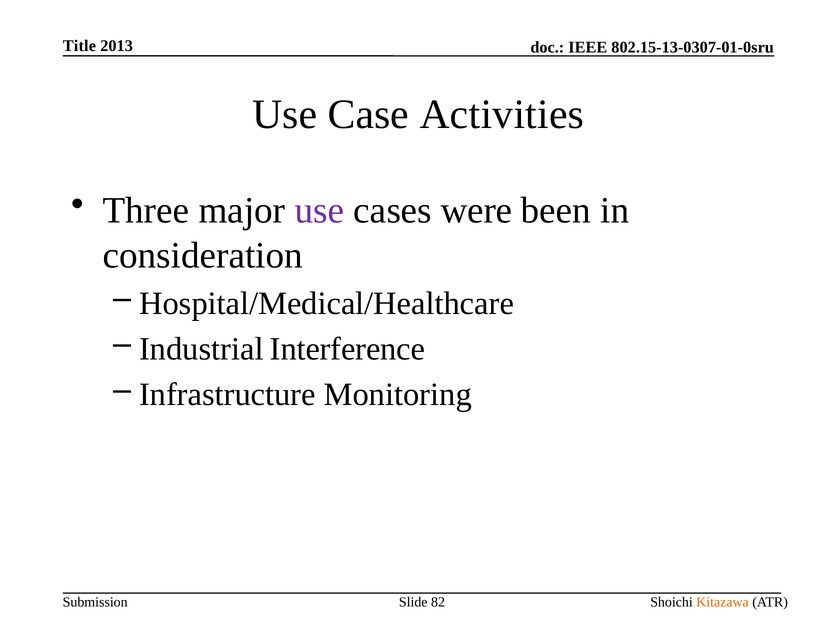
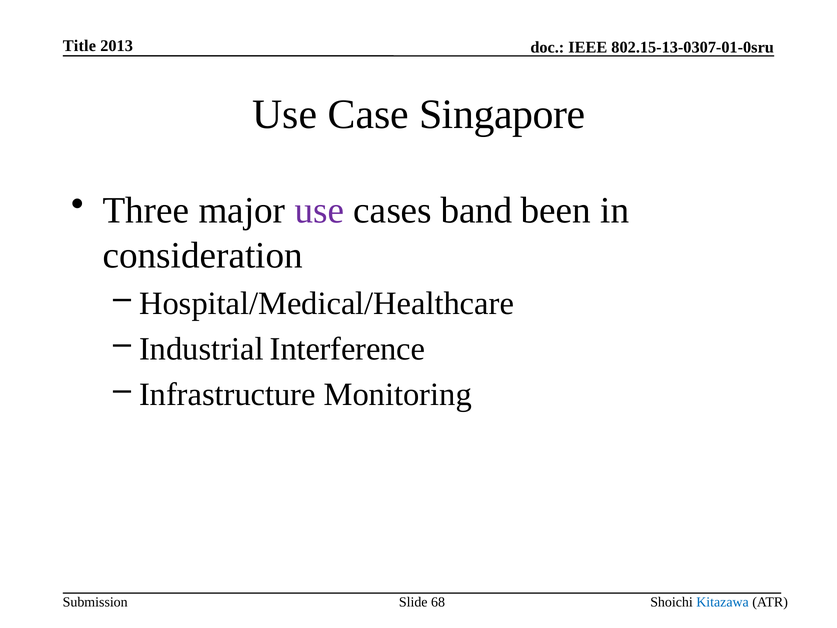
Activities: Activities -> Singapore (502, 115)
were: were -> band (477, 210)
Kitazawa colour: orange -> blue (723, 602)
82: 82 -> 68 (438, 602)
